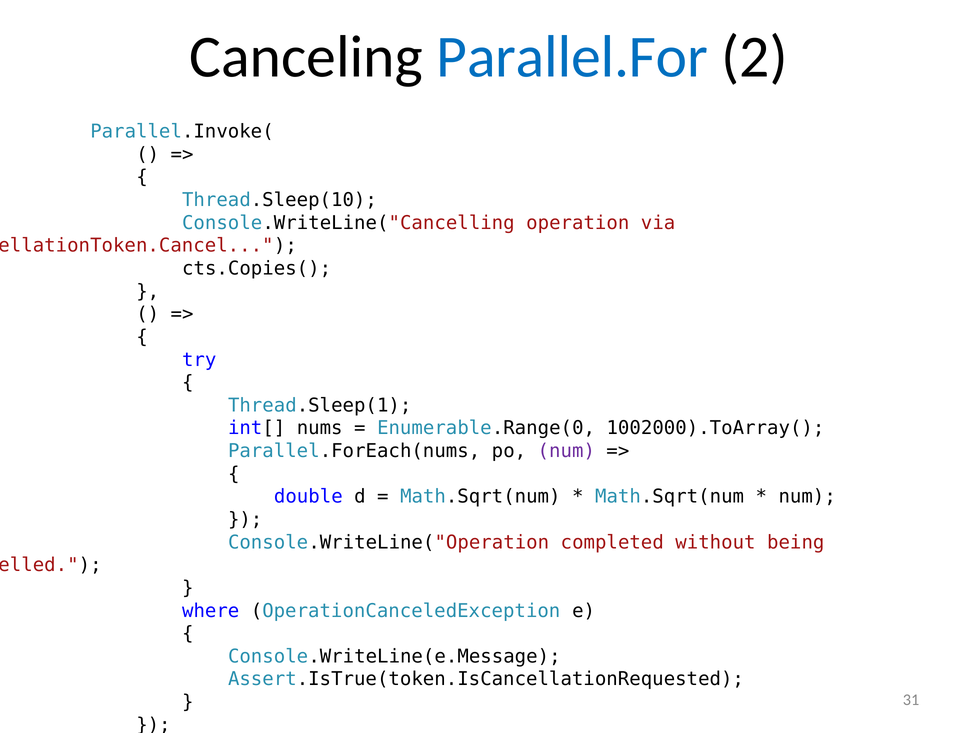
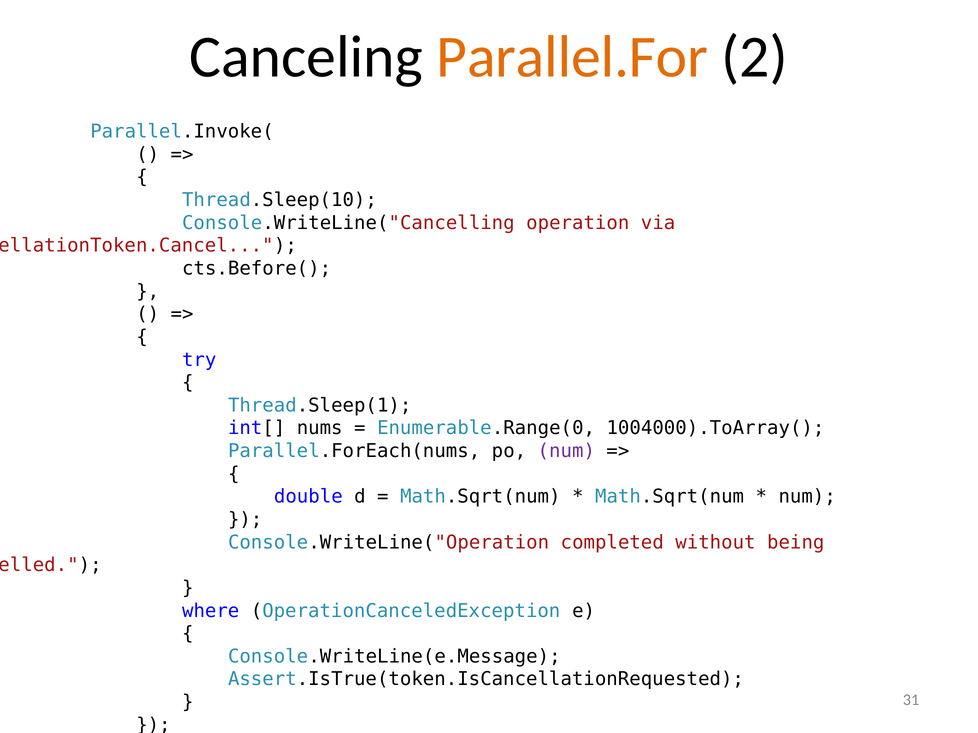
Parallel.For colour: blue -> orange (572, 57)
cts.Copies(: cts.Copies( -> cts.Before( (257, 269)
1002000).ToArray(: 1002000).ToArray( -> 1004000).ToArray( (715, 429)
